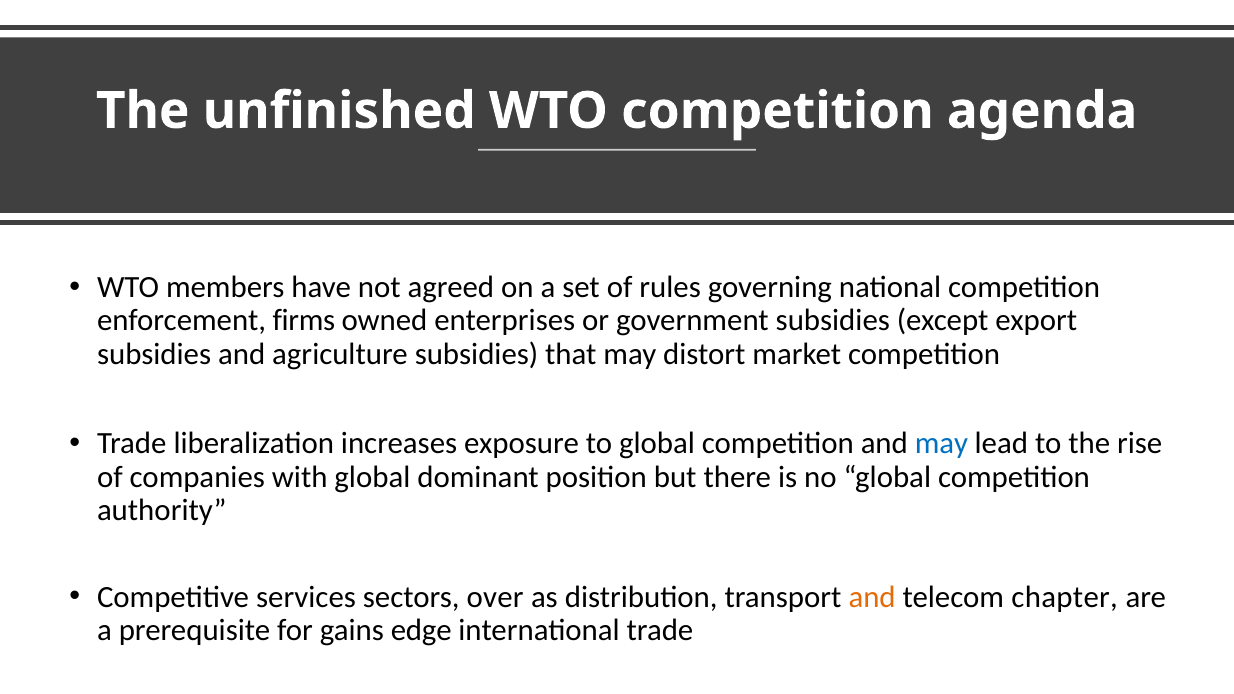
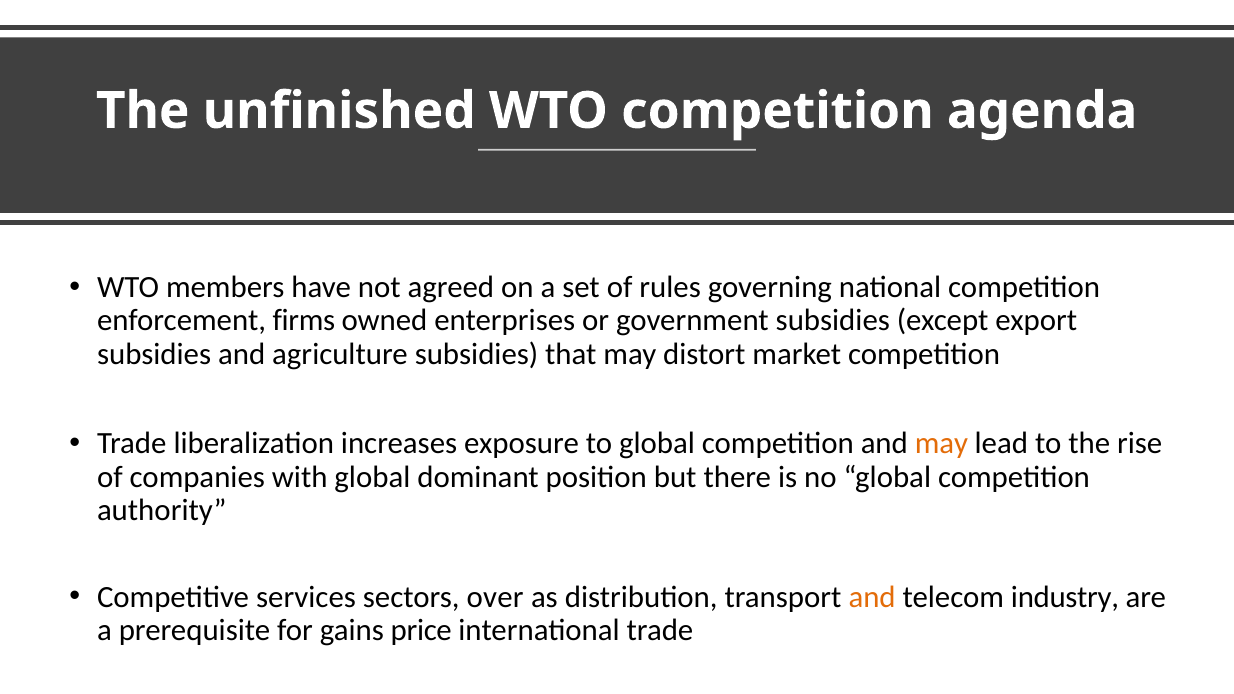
may colour: blue -> orange (941, 444)
chapter: chapter -> industry (1065, 597)
edge: edge -> price (421, 630)
